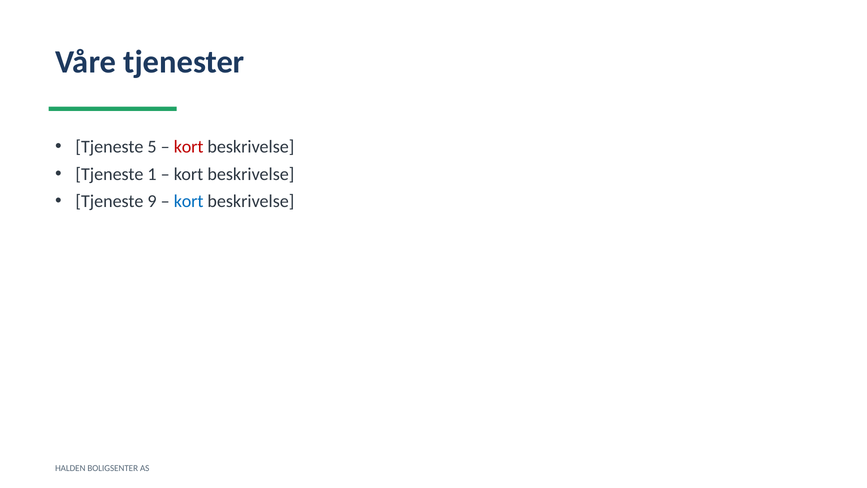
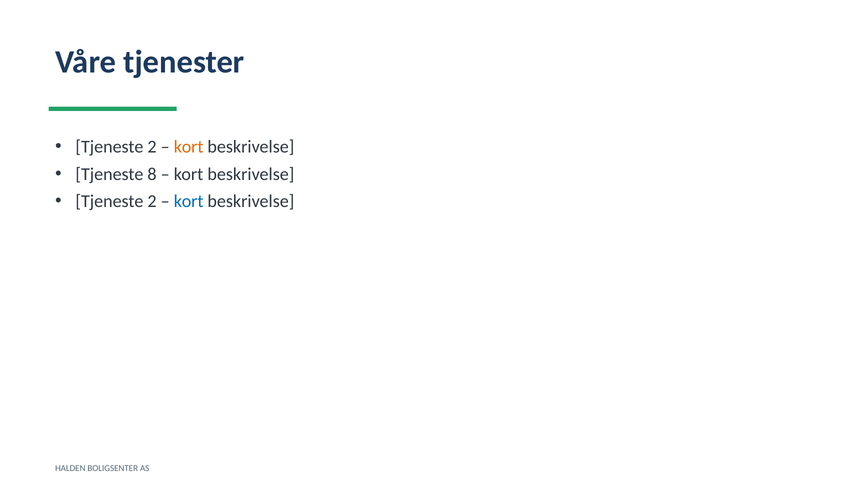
5: 5 -> 2 (152, 147)
kort colour: red -> orange (189, 147)
1: 1 -> 8 (152, 174)
9: 9 -> 2 (152, 201)
